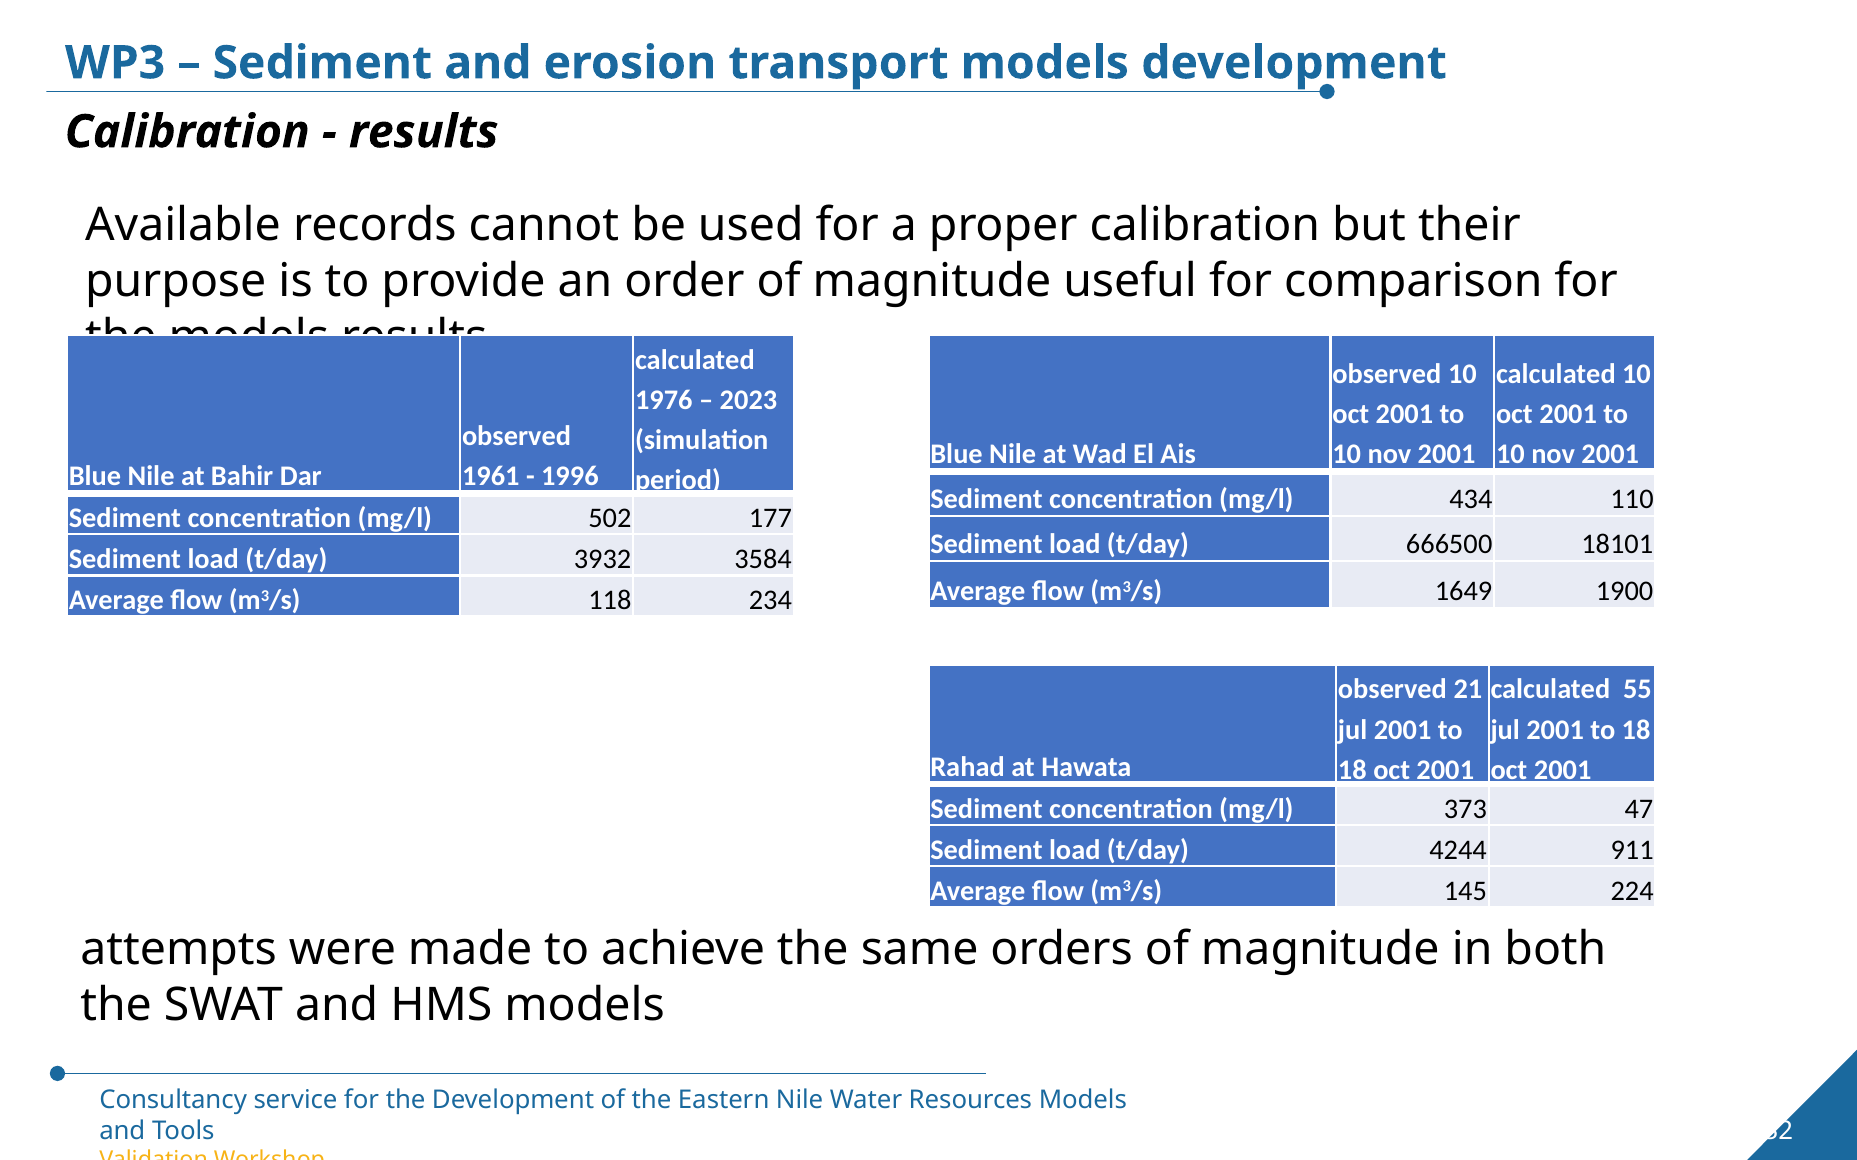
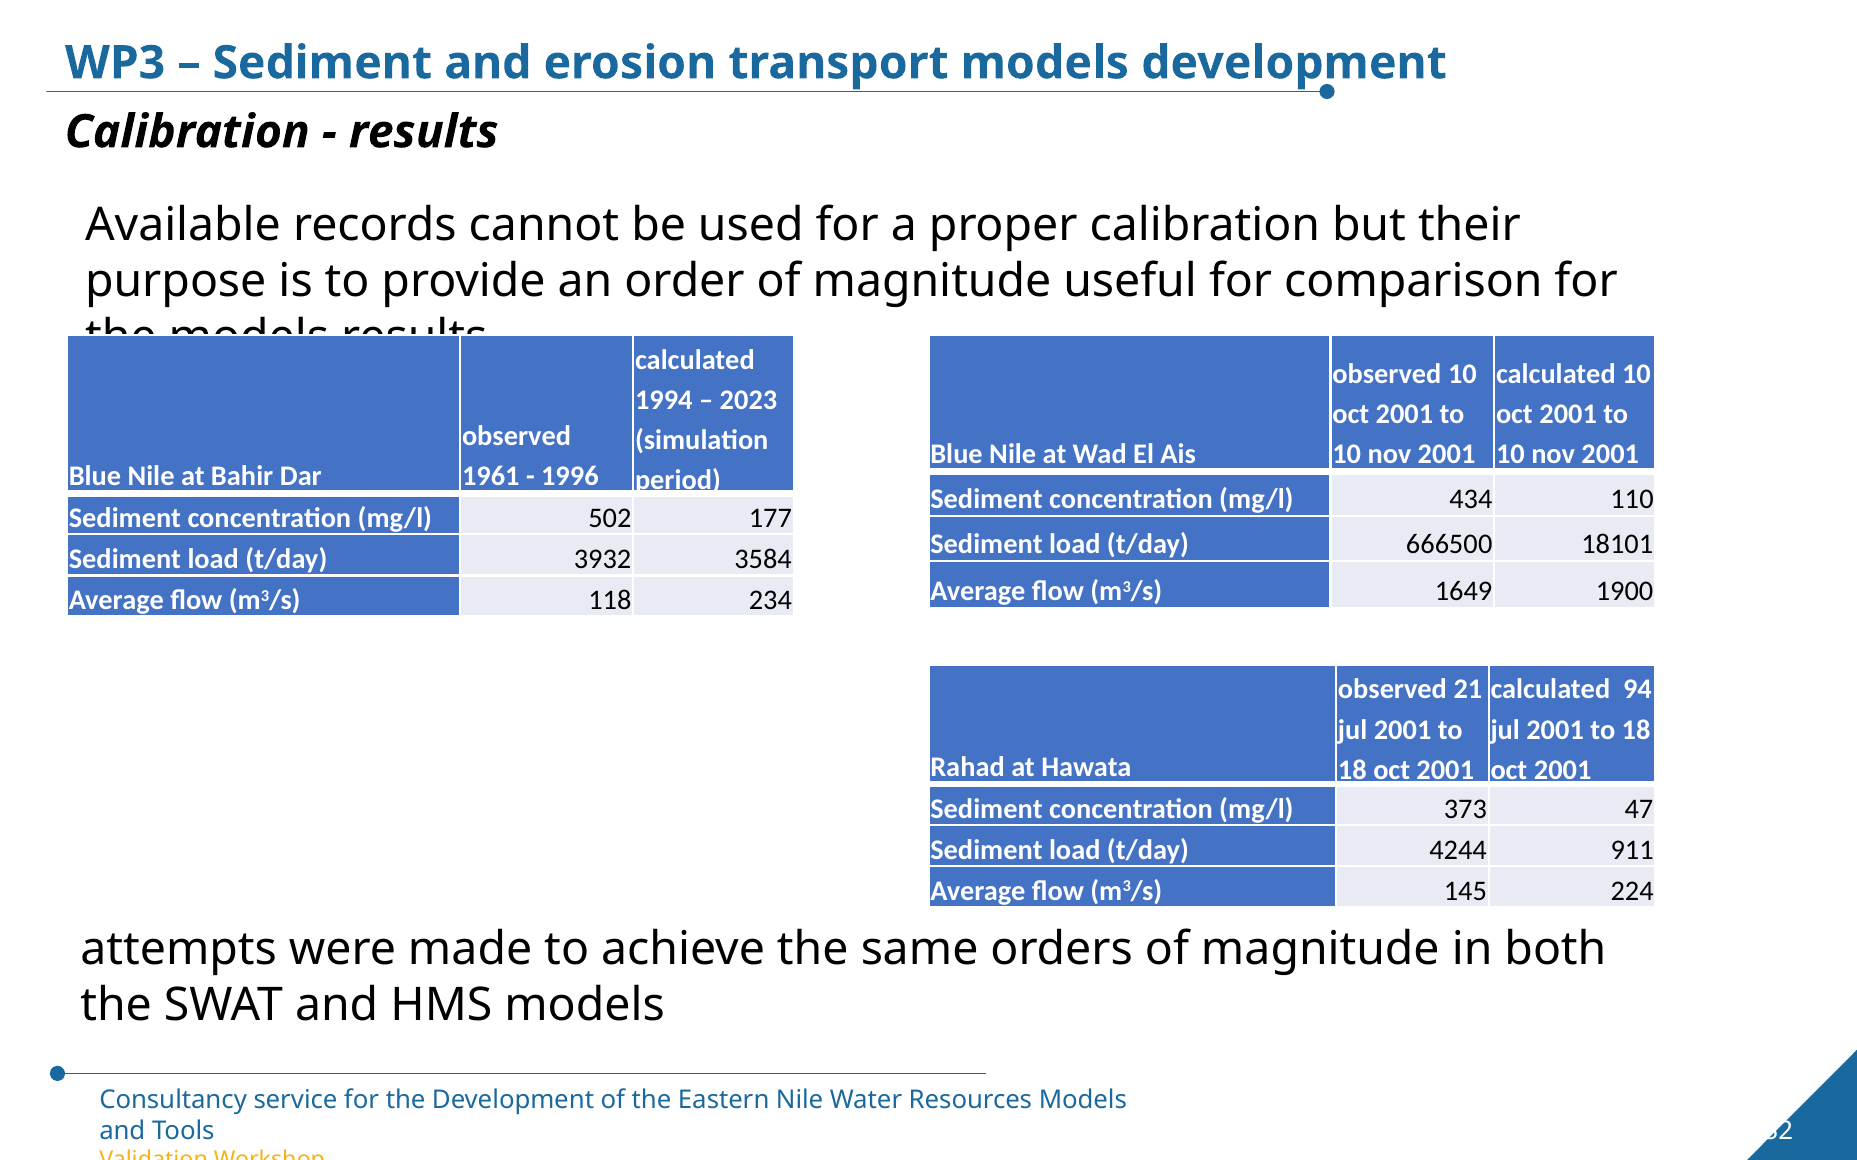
1976: 1976 -> 1994 (664, 400)
55: 55 -> 94 (1637, 690)
